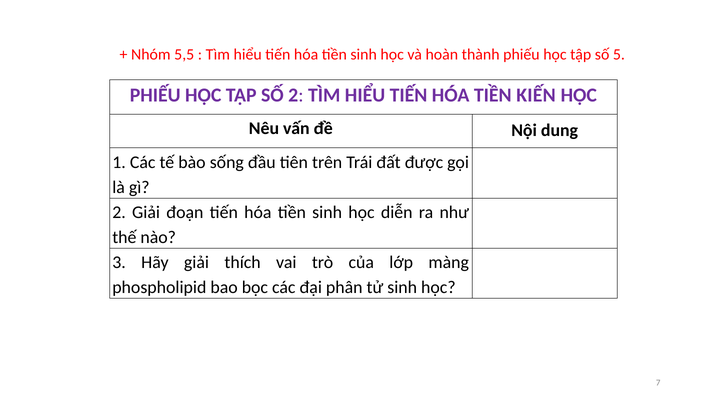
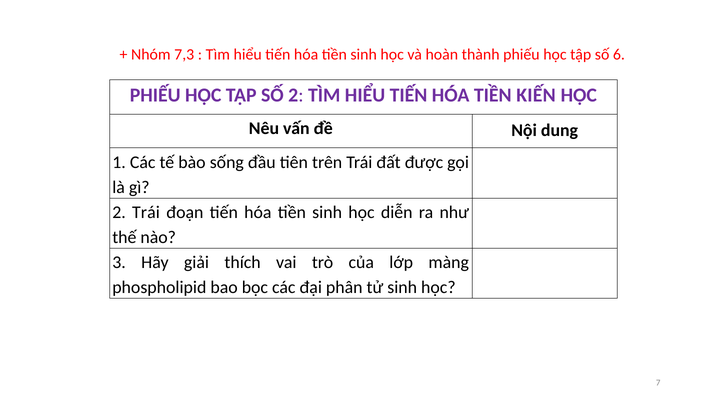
5,5: 5,5 -> 7,3 (184, 54)
5: 5 -> 6 (619, 54)
2 Giải: Giải -> Trái (146, 212)
